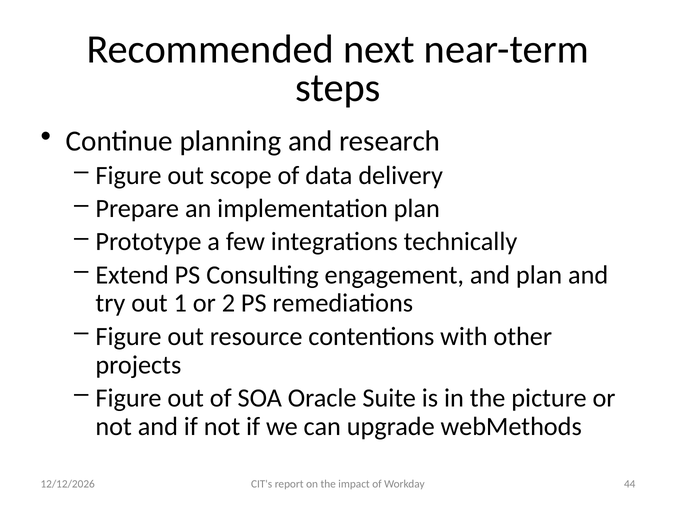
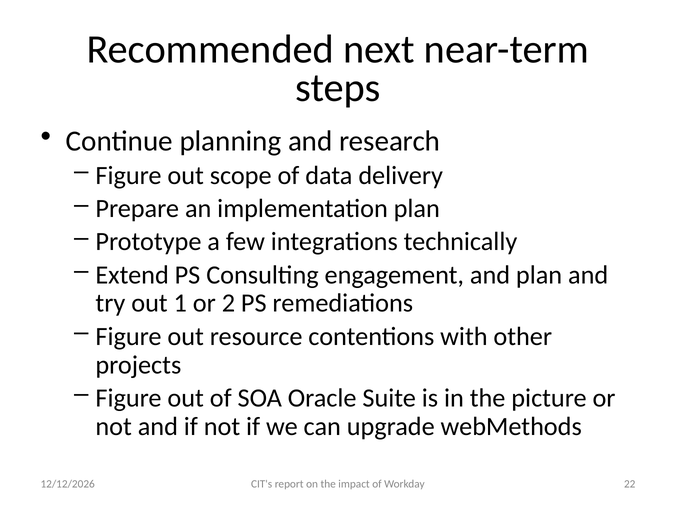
44: 44 -> 22 (630, 484)
